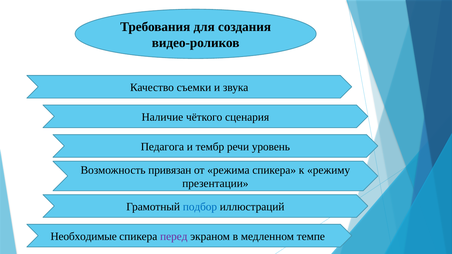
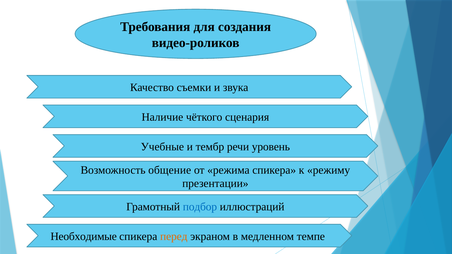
Педагога: Педагога -> Учебные (162, 147)
привязан: привязан -> общение (170, 170)
перед colour: purple -> orange (174, 237)
